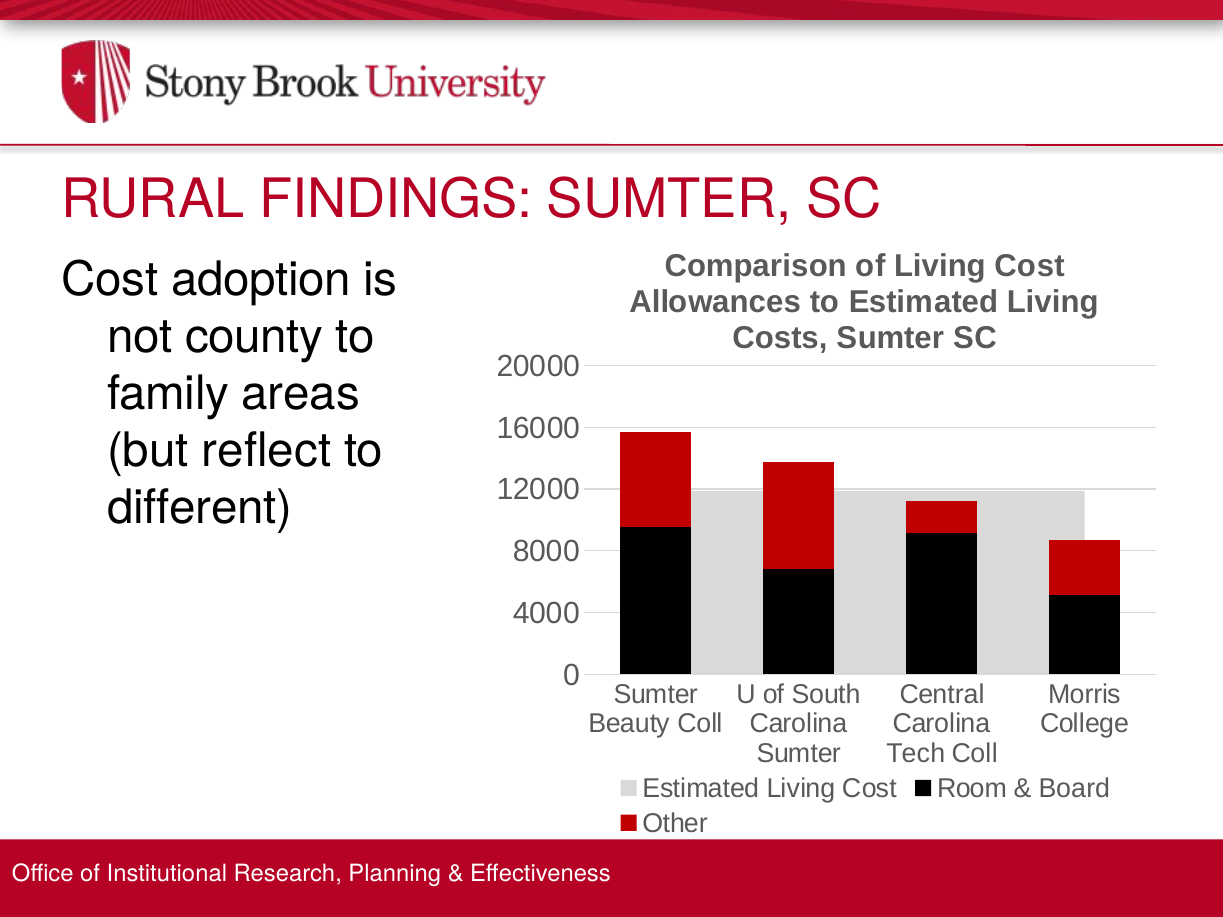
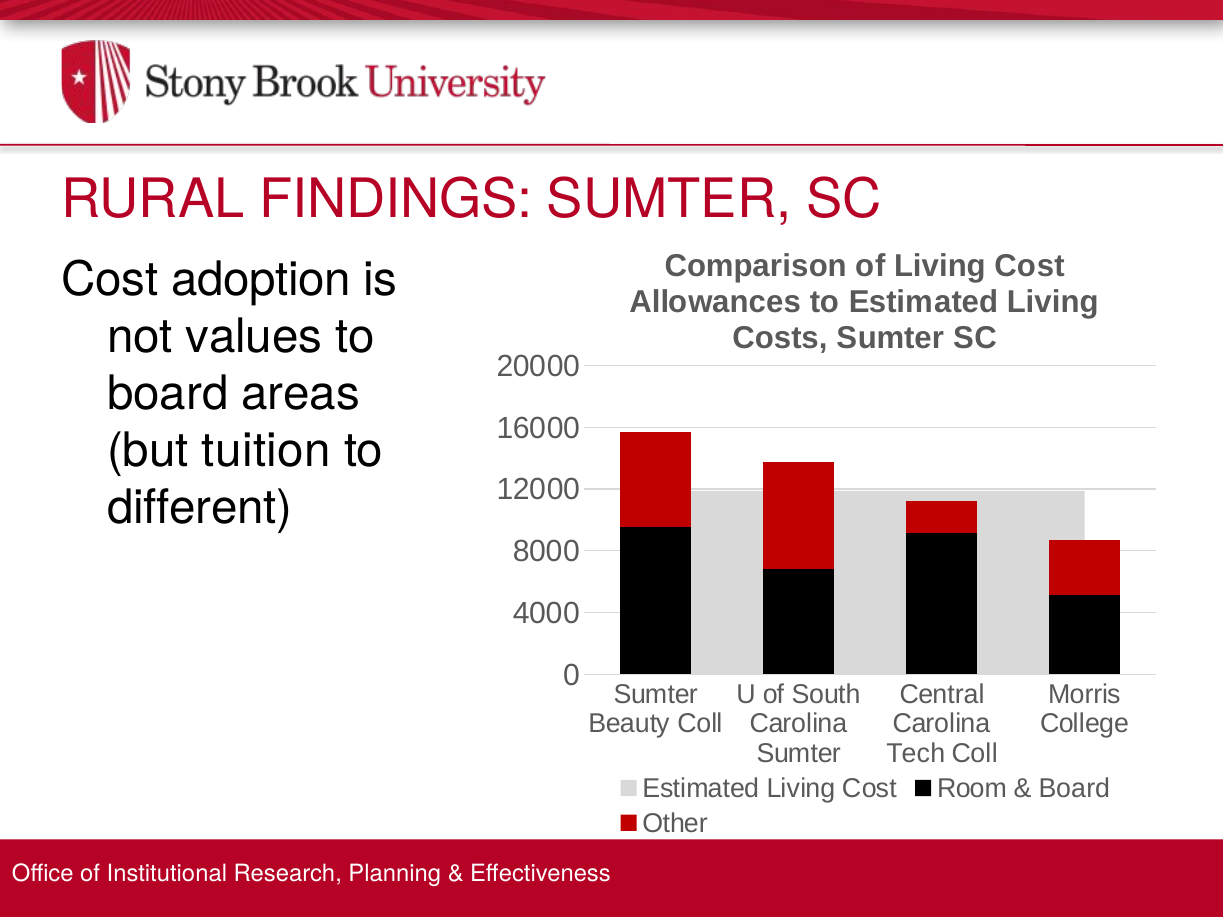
county: county -> values (254, 337)
family: family -> board (168, 394)
reflect: reflect -> tuition (266, 451)
